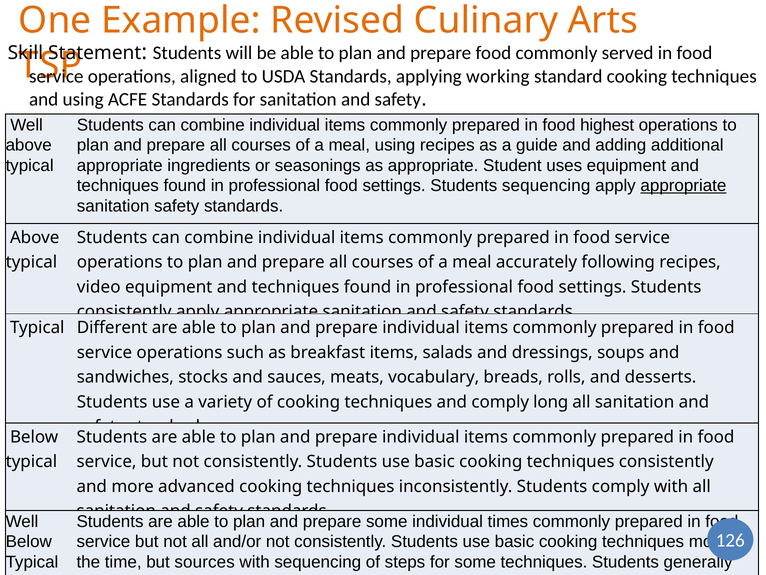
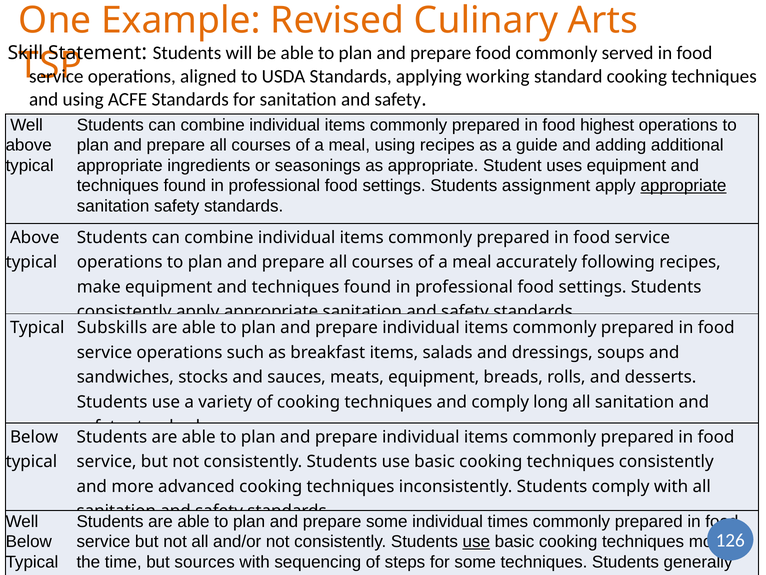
Students sequencing: sequencing -> assignment (546, 186)
video: video -> make (99, 287)
Different: Different -> Subskills (112, 328)
meats vocabulary: vocabulary -> equipment (434, 377)
use underline: none -> present (476, 541)
